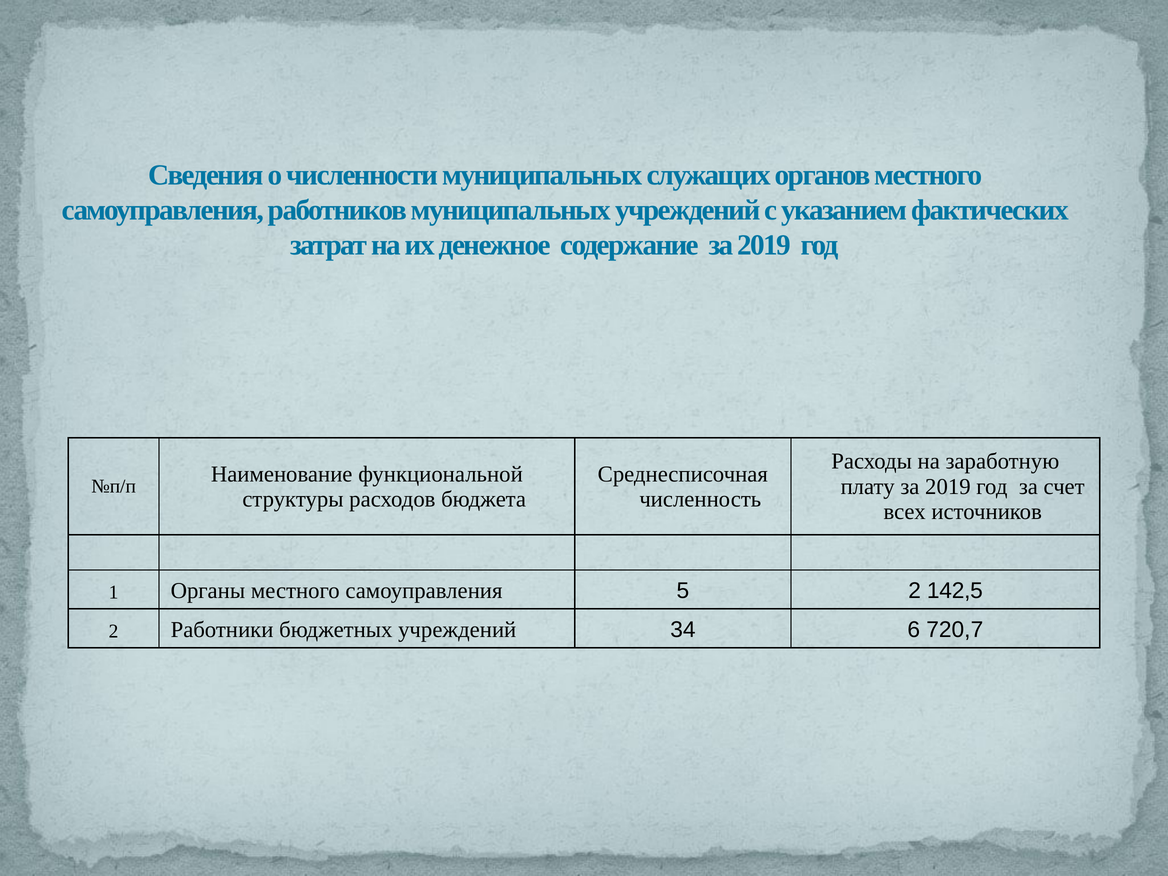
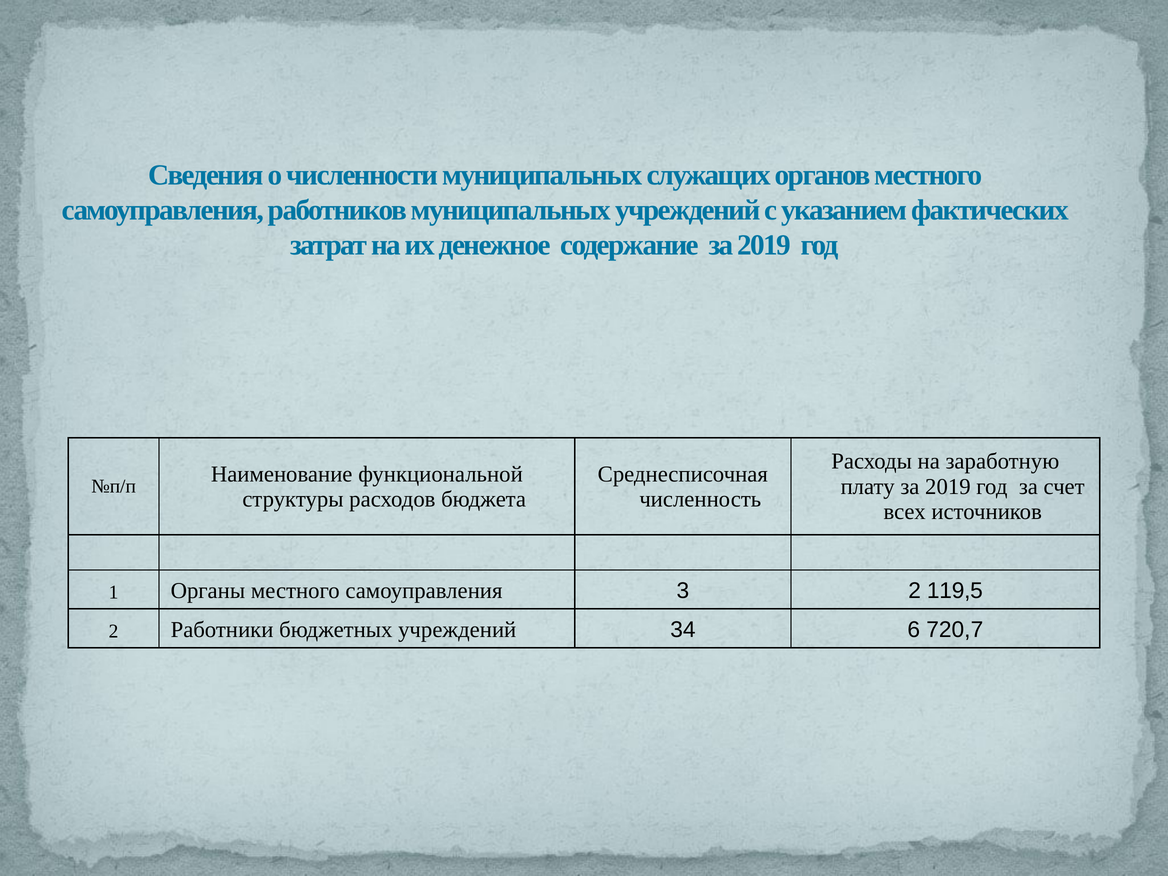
5: 5 -> 3 (683, 591)
142,5: 142,5 -> 119,5 (955, 591)
